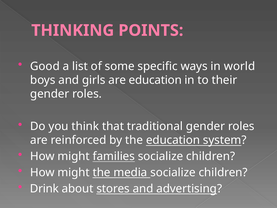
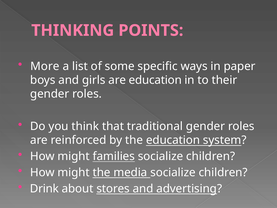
Good: Good -> More (45, 66)
world: world -> paper (240, 66)
